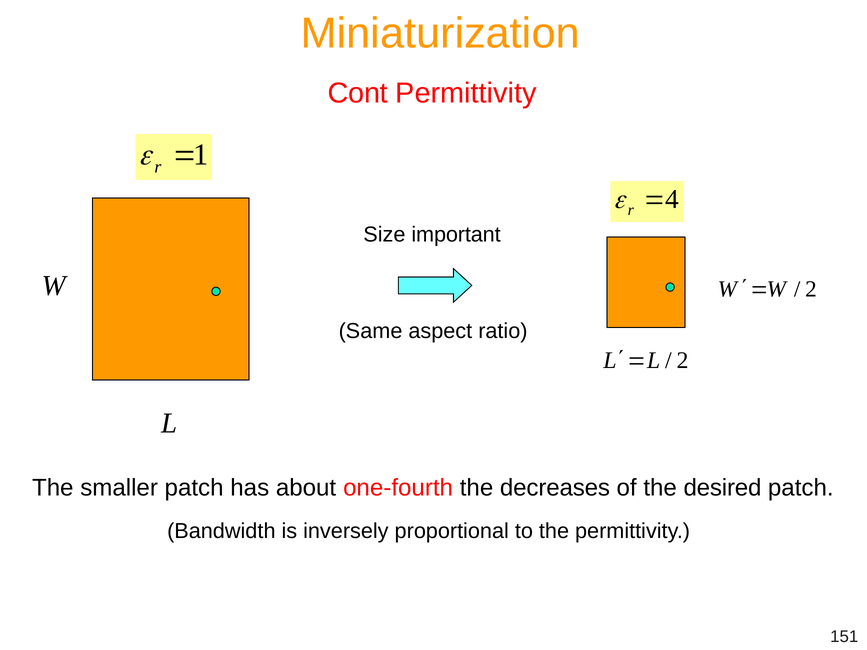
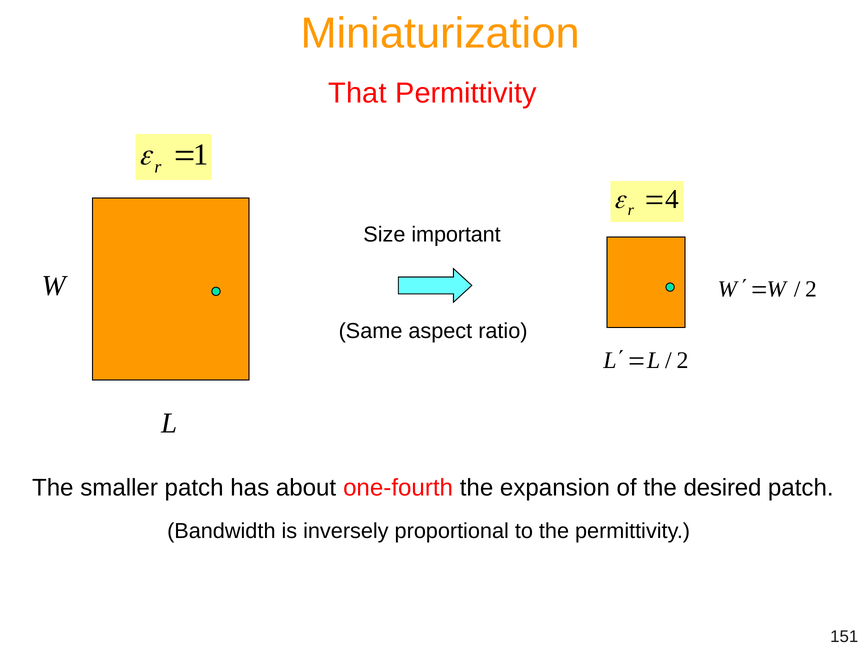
Cont: Cont -> That (357, 93)
decreases: decreases -> expansion (555, 488)
